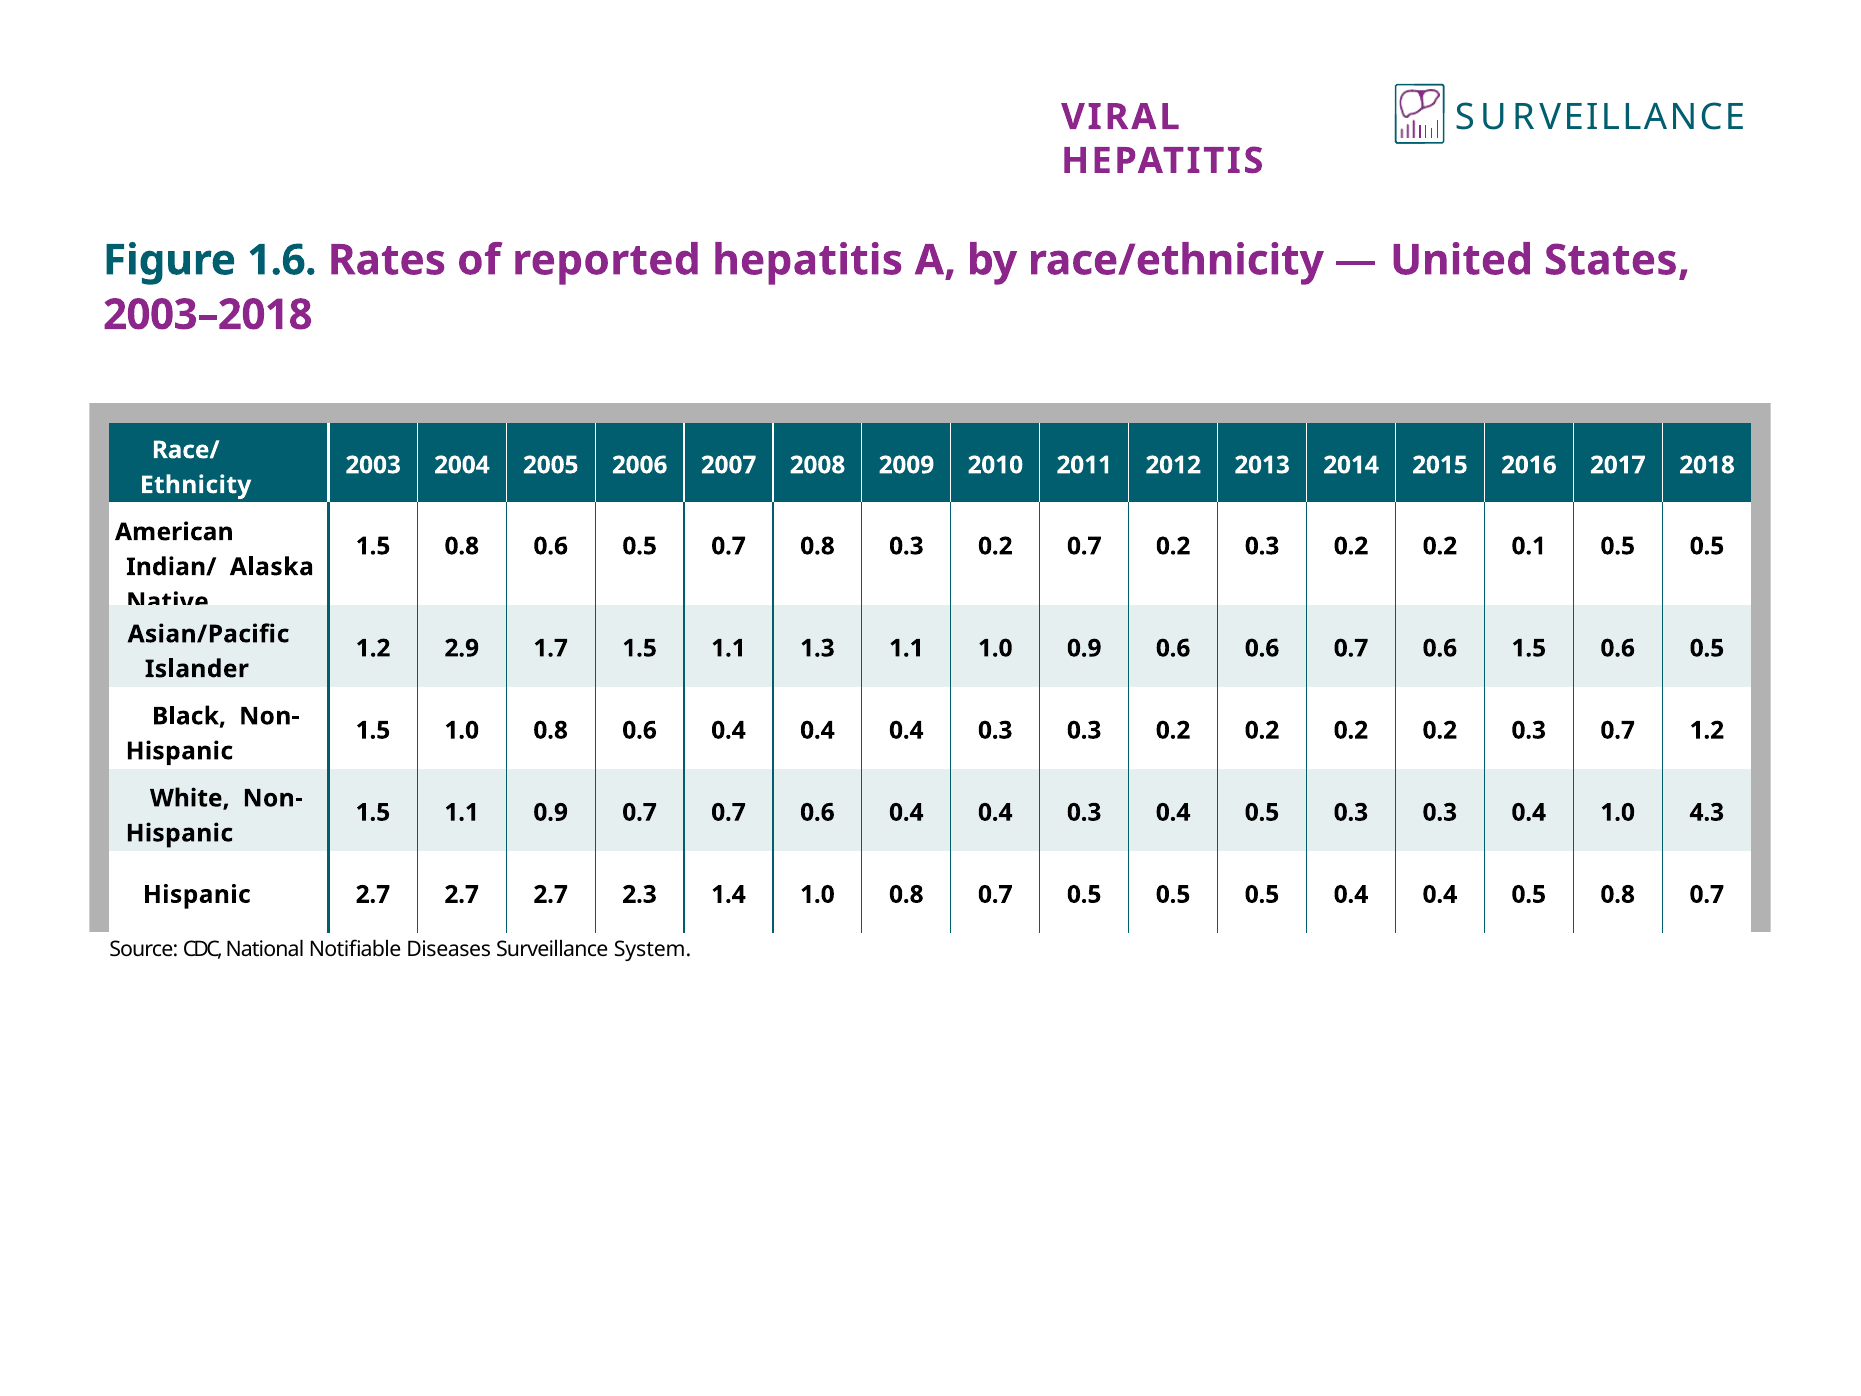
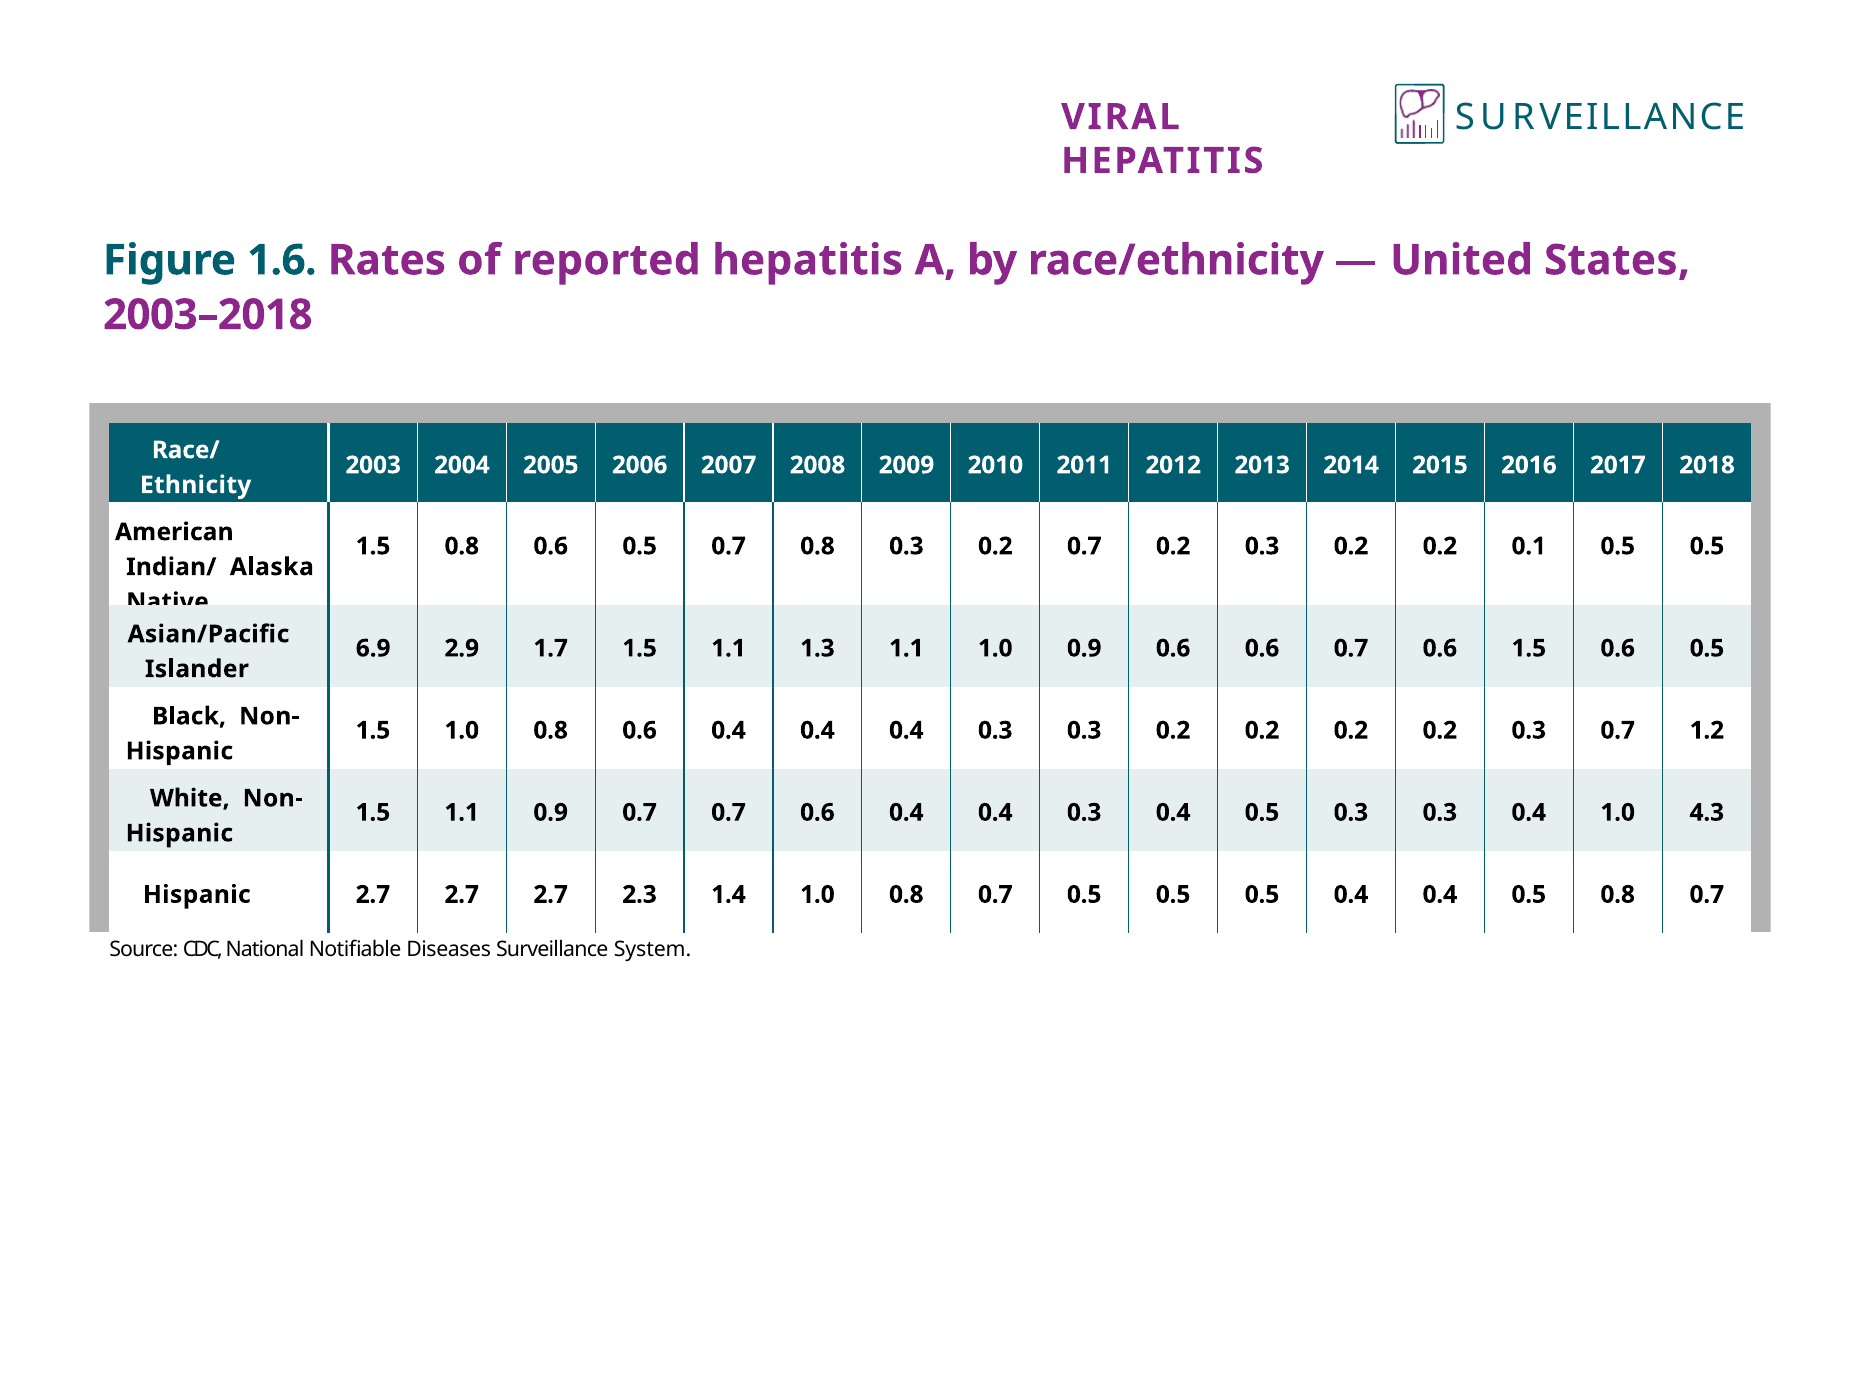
1.2: 1.2 -> 6.9 (373, 648)
